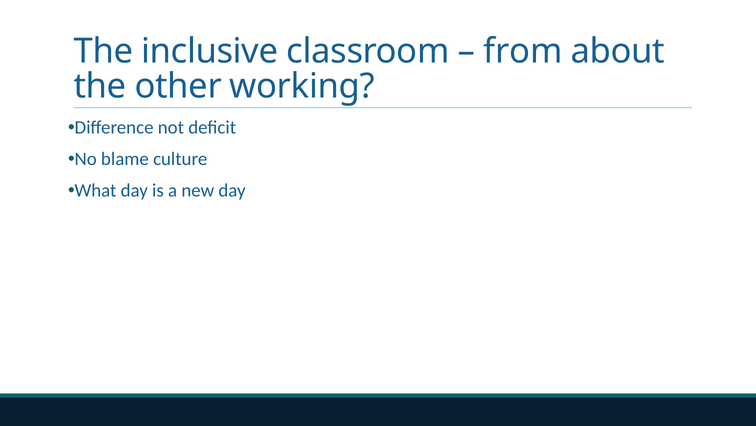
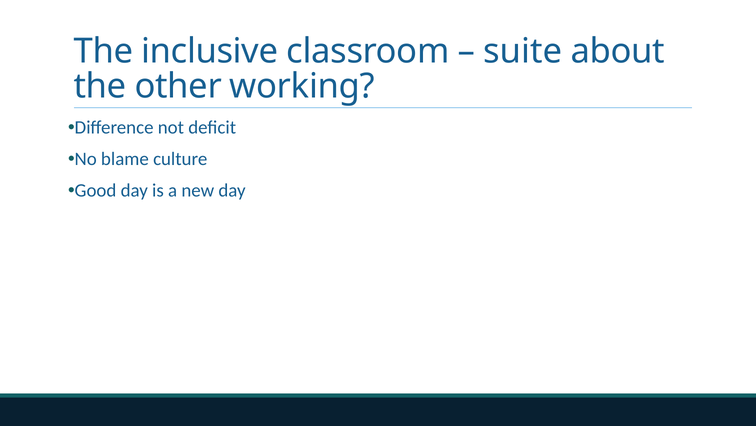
from: from -> suite (523, 51)
What: What -> Good (95, 190)
